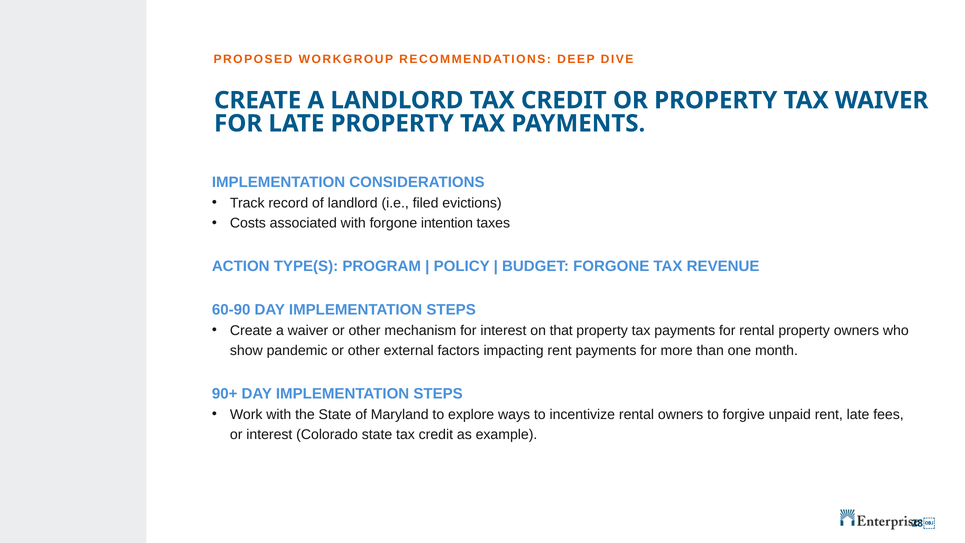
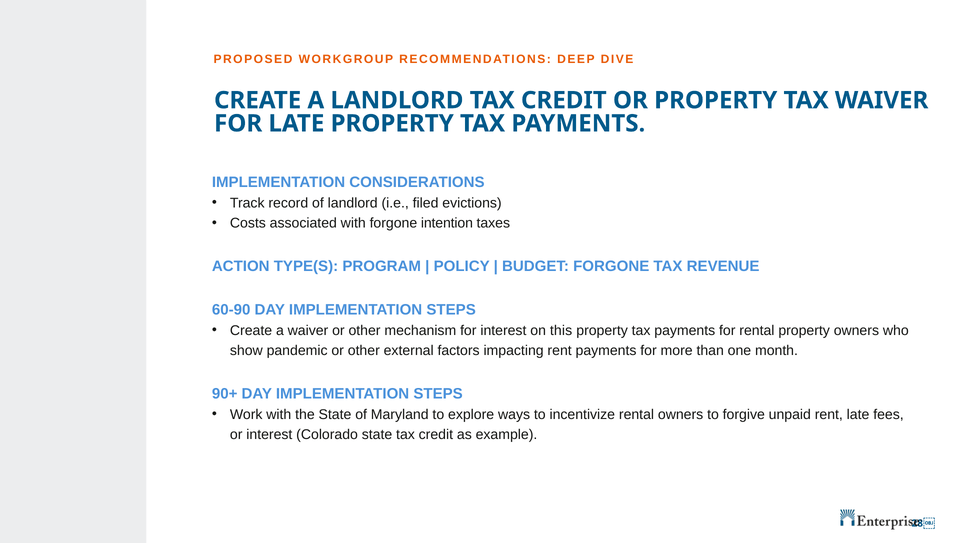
that: that -> this (561, 330)
